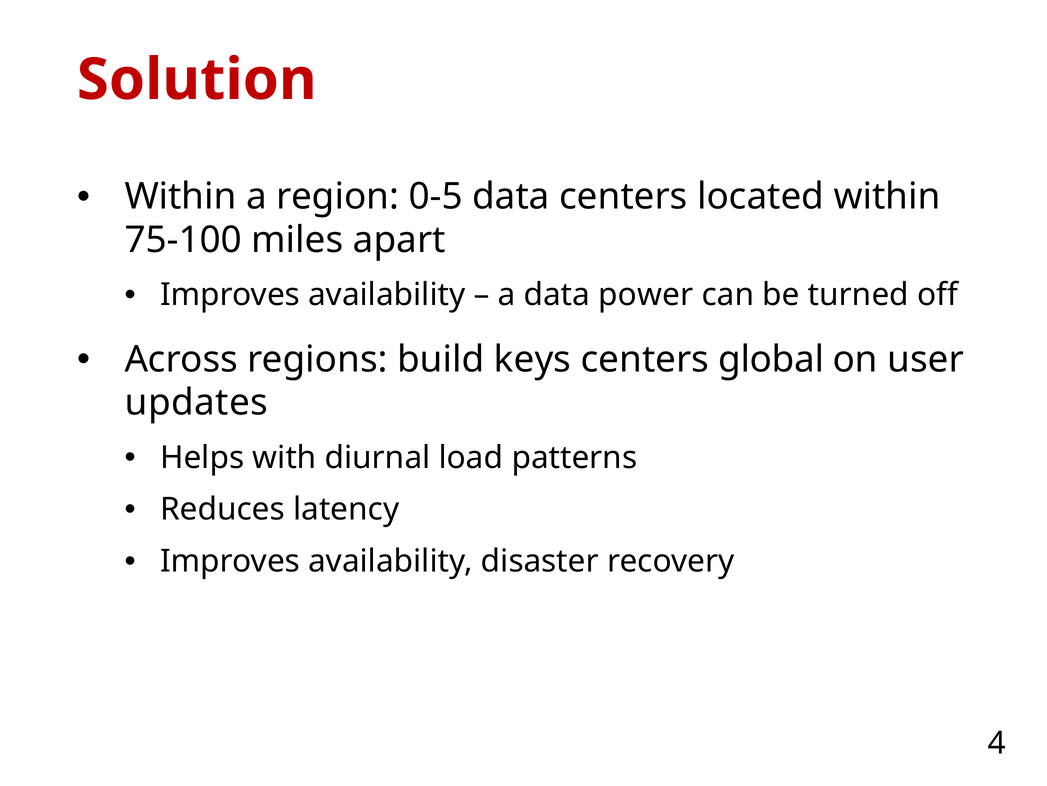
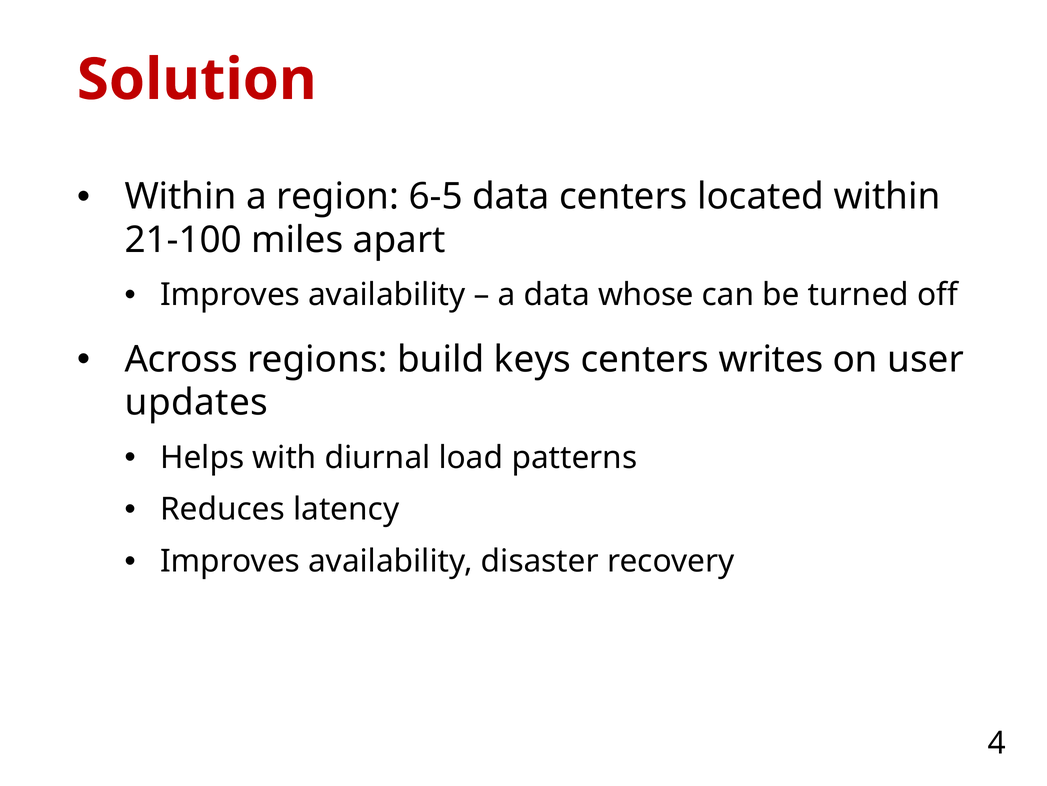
0-5: 0-5 -> 6-5 (436, 197)
75-100: 75-100 -> 21-100 (183, 240)
power: power -> whose (646, 295)
global: global -> writes (771, 359)
